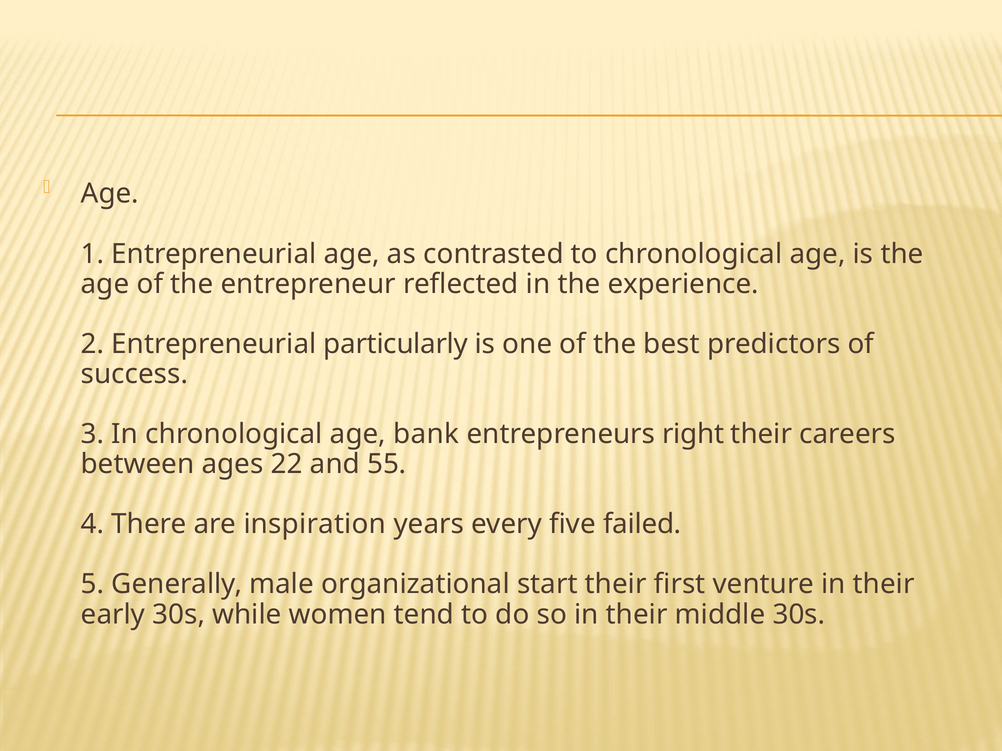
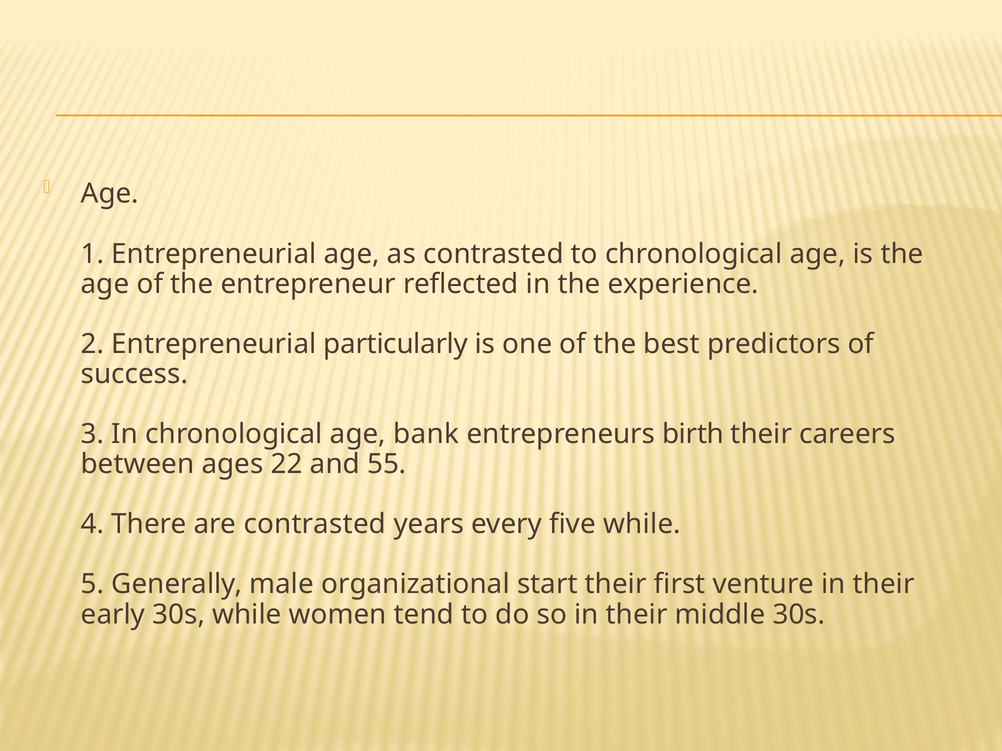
right: right -> birth (693, 434)
are inspiration: inspiration -> contrasted (315, 525)
five failed: failed -> while (642, 525)
